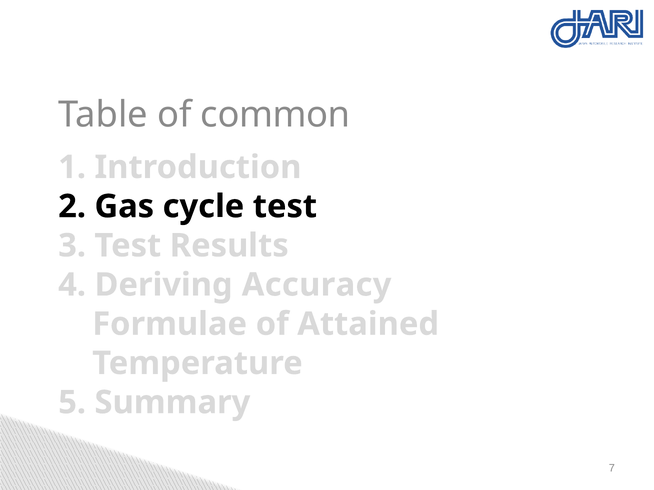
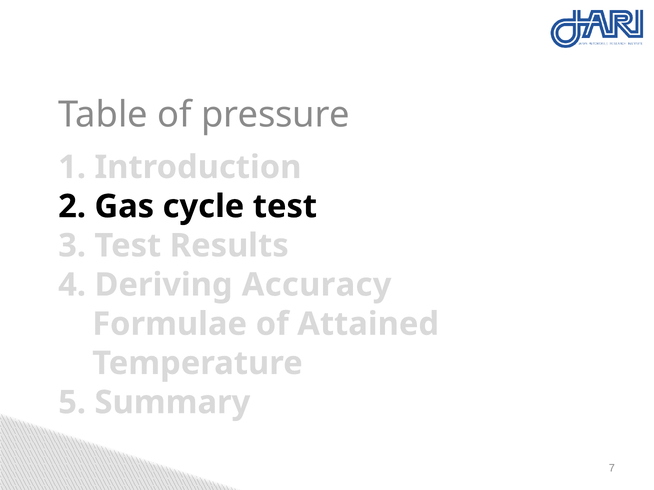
common: common -> pressure (275, 115)
